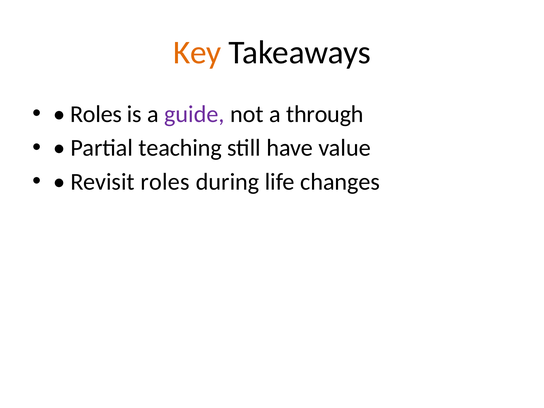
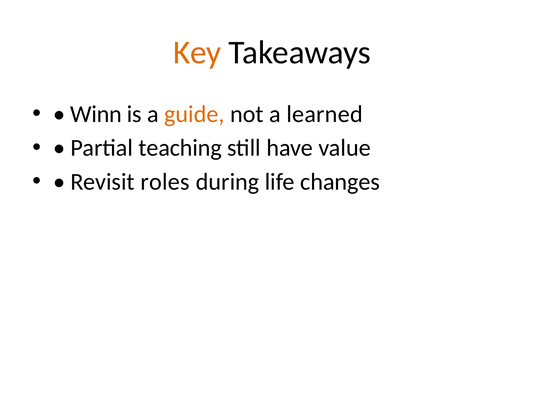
Roles: Roles -> Winn (96, 114)
guide colour: purple -> orange (194, 114)
through: through -> learned (325, 114)
